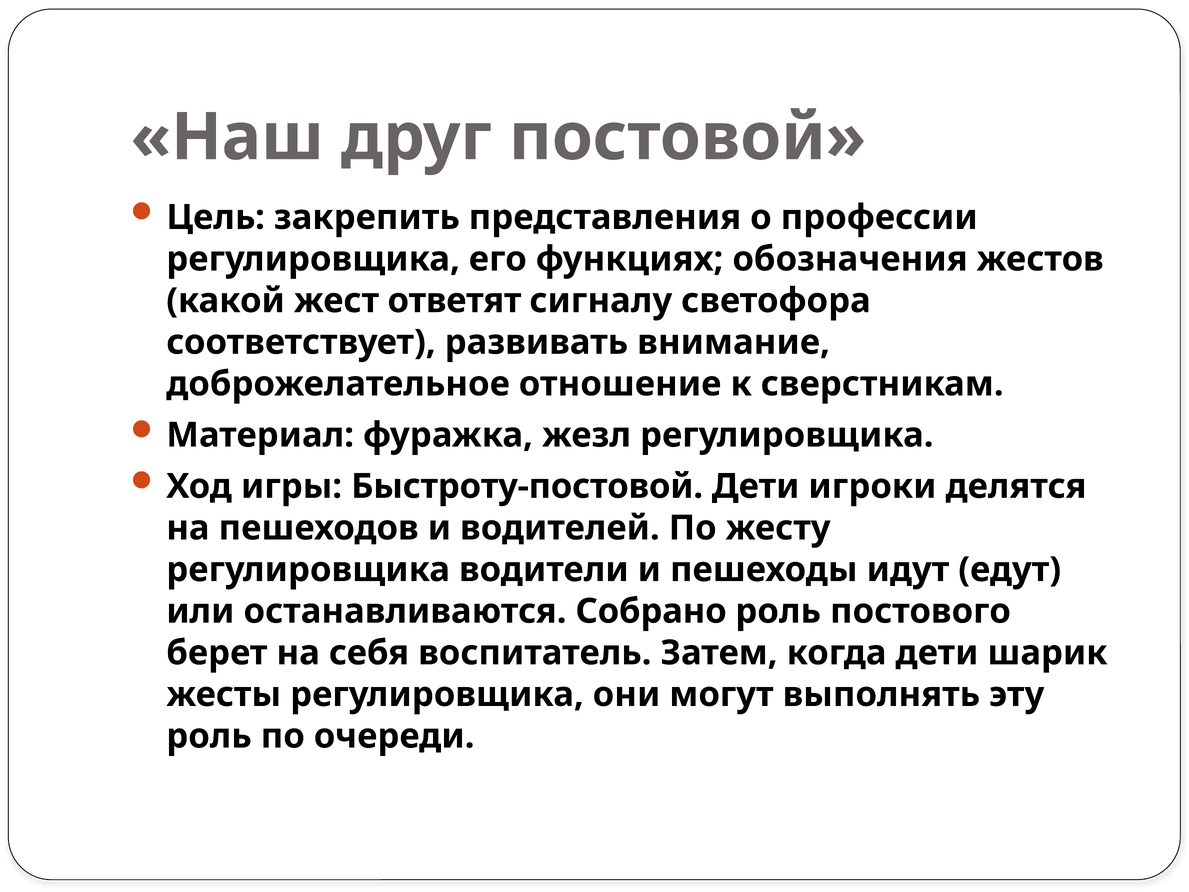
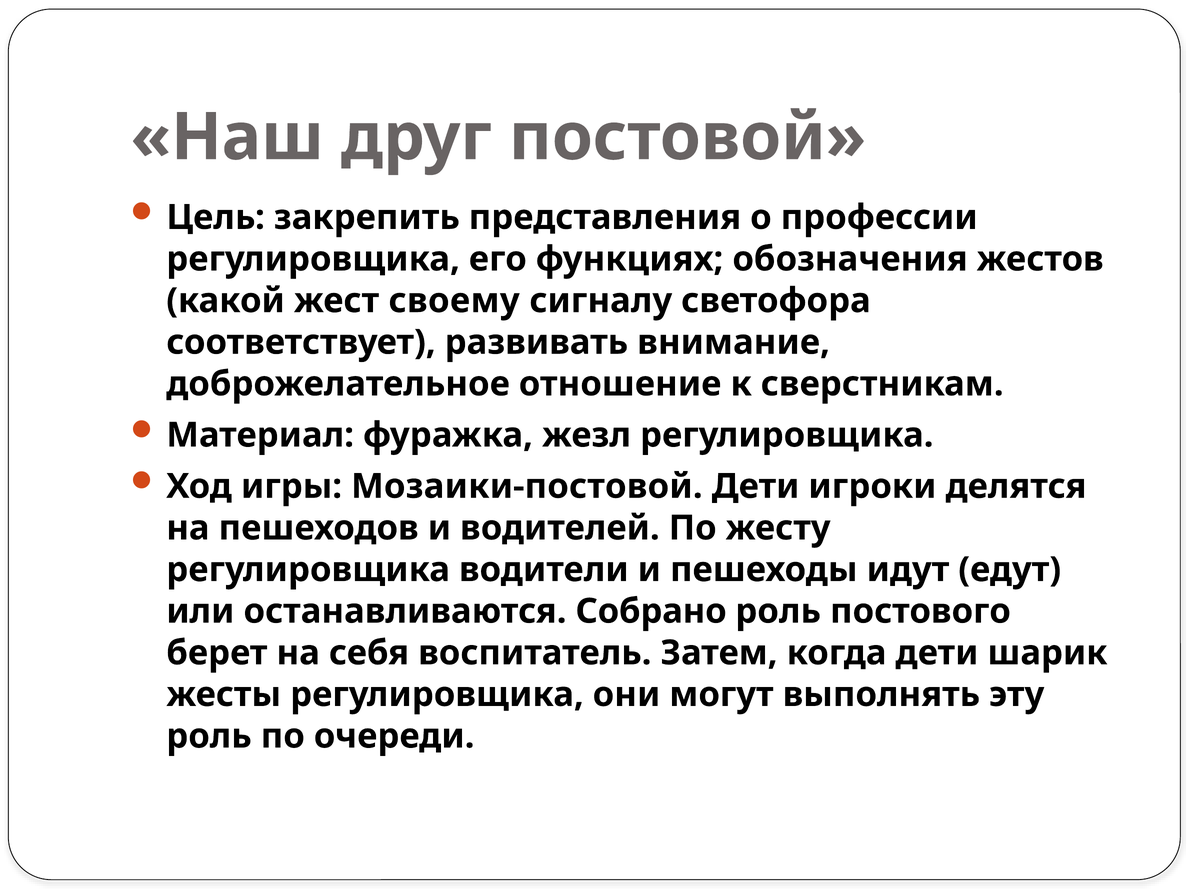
ответят: ответят -> своему (454, 301)
Быстроту-постовой: Быстроту-постовой -> Мозаики-постовой (527, 486)
